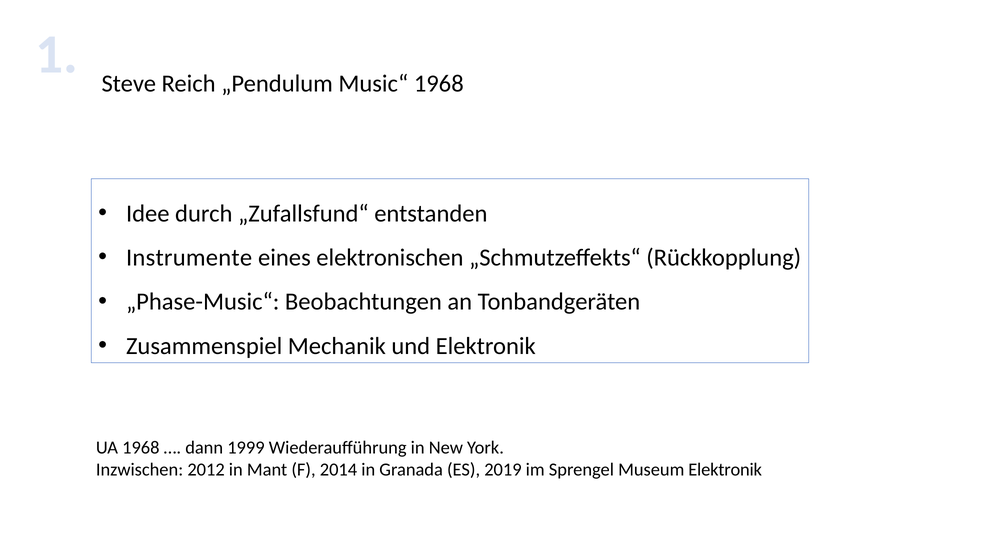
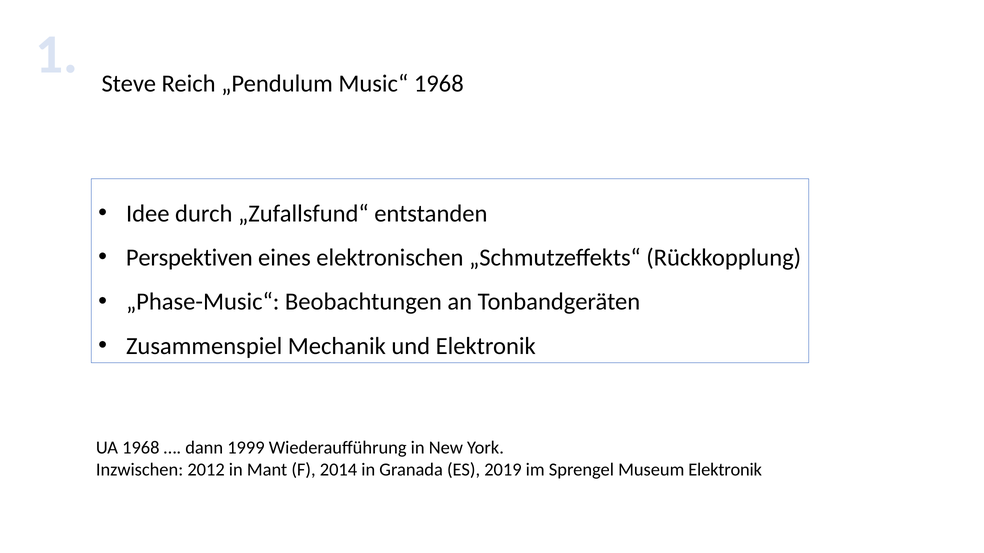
Instrumente: Instrumente -> Perspektiven (189, 258)
